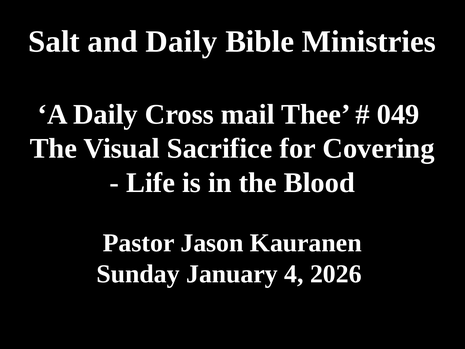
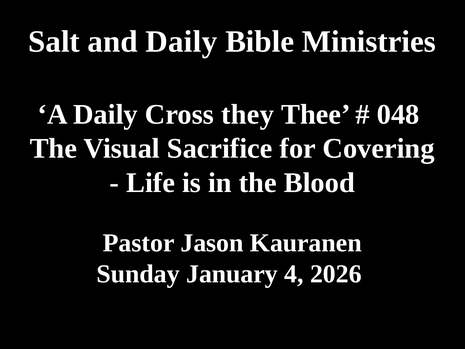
mail: mail -> they (248, 114)
049: 049 -> 048 (398, 114)
